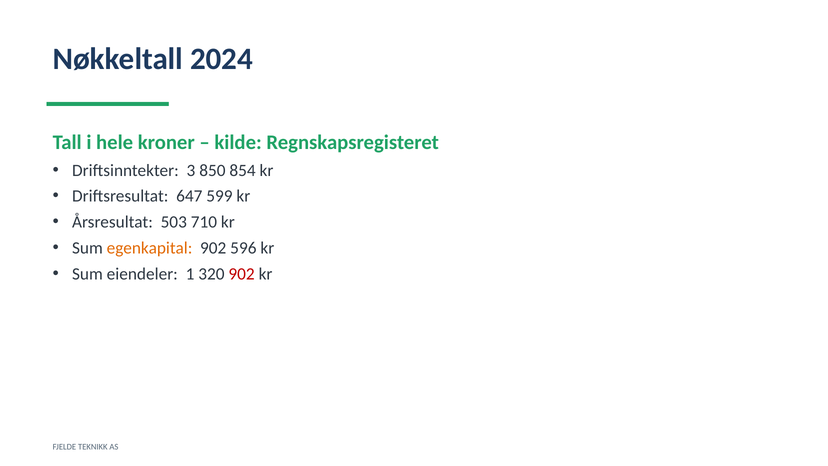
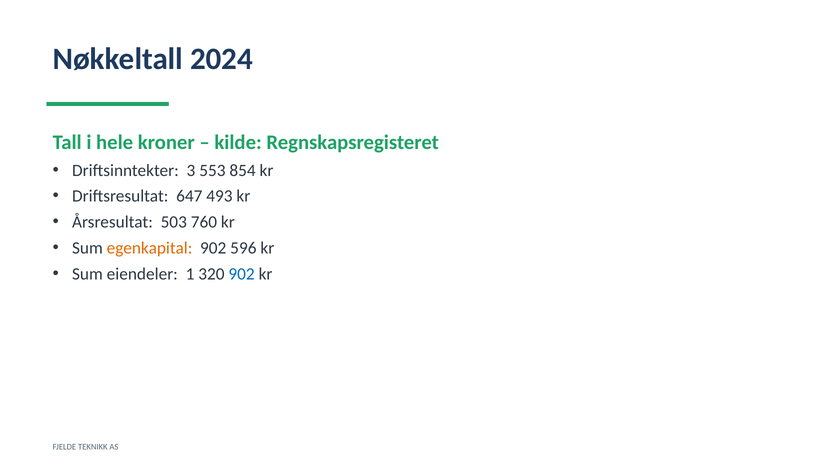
850: 850 -> 553 (212, 170)
599: 599 -> 493 (219, 196)
710: 710 -> 760 (204, 222)
902 colour: red -> blue (242, 274)
